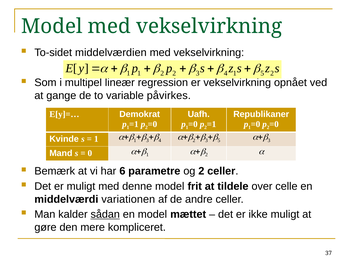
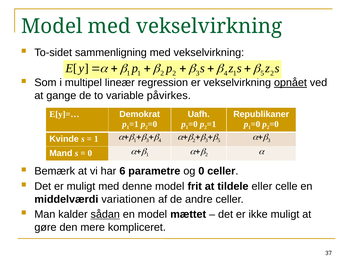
middelværdien: middelværdien -> sammenligning (111, 52)
opnået underline: none -> present (290, 83)
og 2: 2 -> 0 (201, 171)
over: over -> eller (262, 186)
